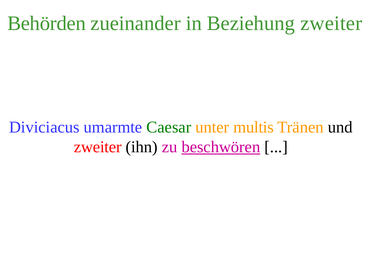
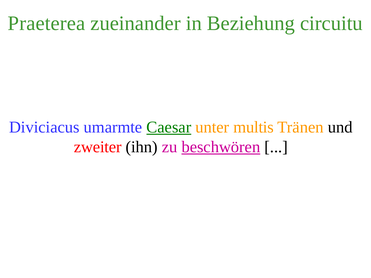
Behörden: Behörden -> Praeterea (46, 23)
Beziehung zweiter: zweiter -> circuitu (331, 23)
Caesar underline: none -> present (169, 127)
